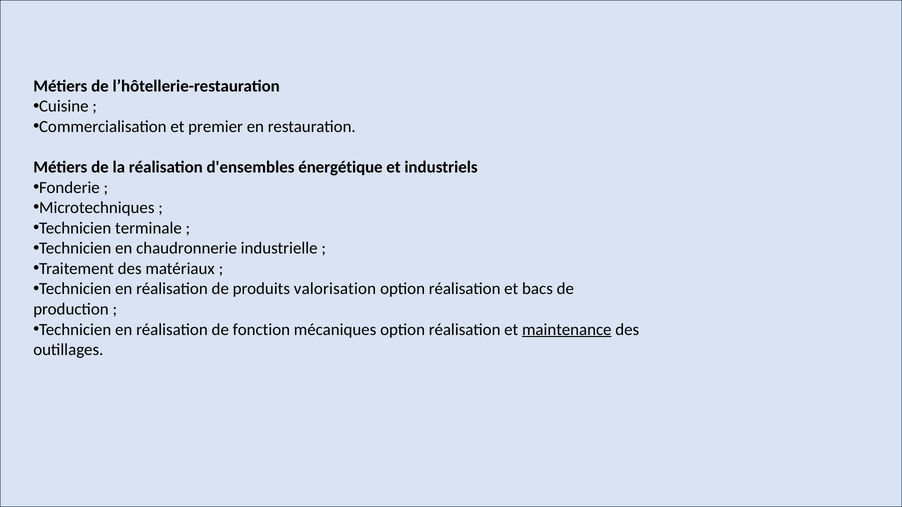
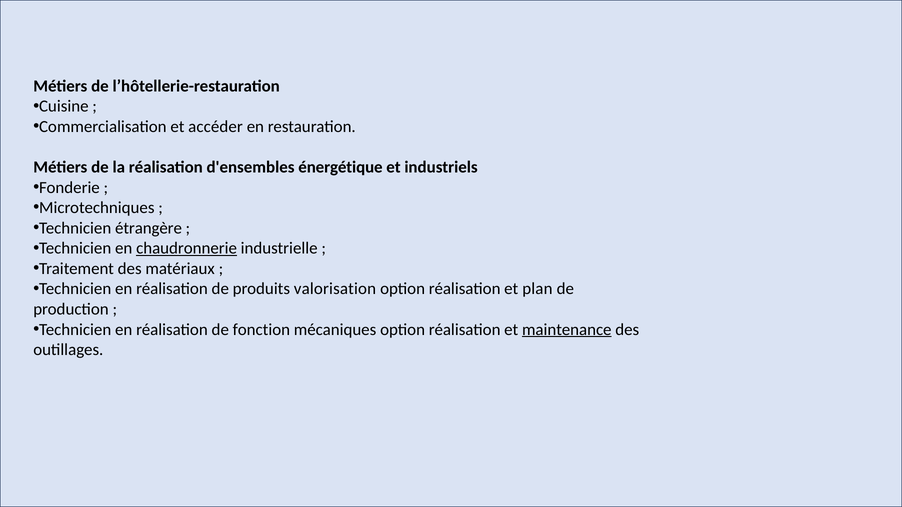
premier: premier -> accéder (216, 127)
terminale: terminale -> étrangère (149, 228)
chaudronnerie underline: none -> present (187, 249)
bacs: bacs -> plan (537, 289)
